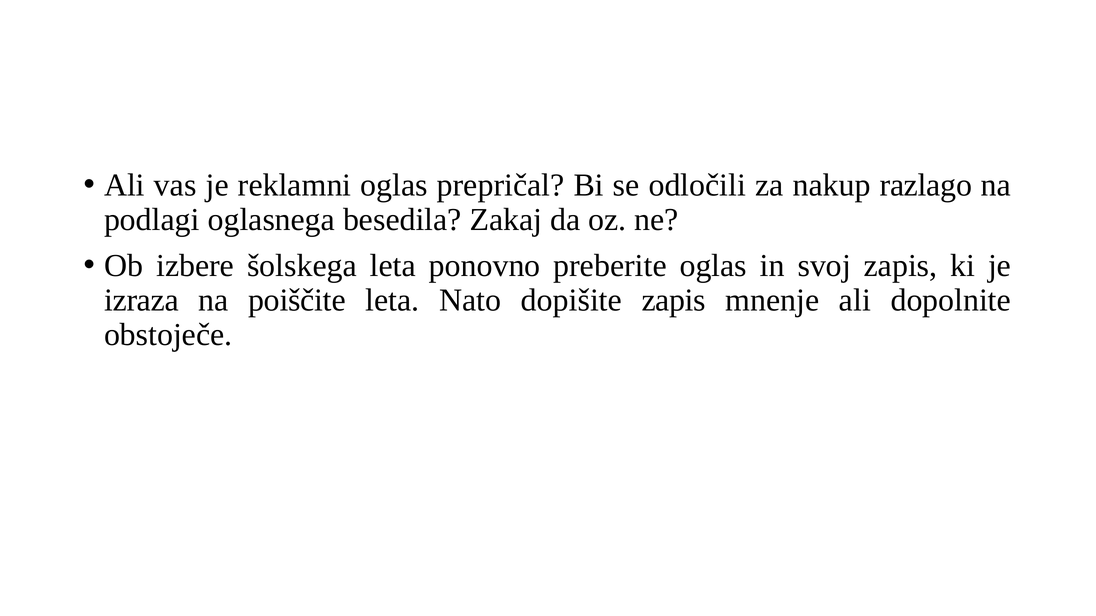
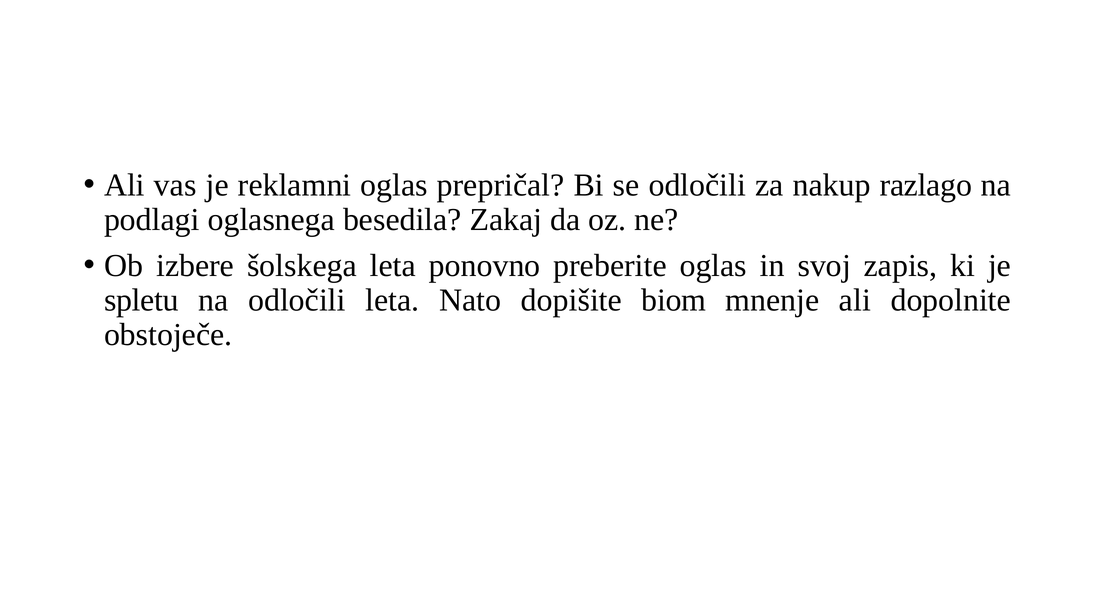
izraza: izraza -> spletu (141, 300)
na poiščite: poiščite -> odločili (297, 300)
dopišite zapis: zapis -> biom (674, 300)
